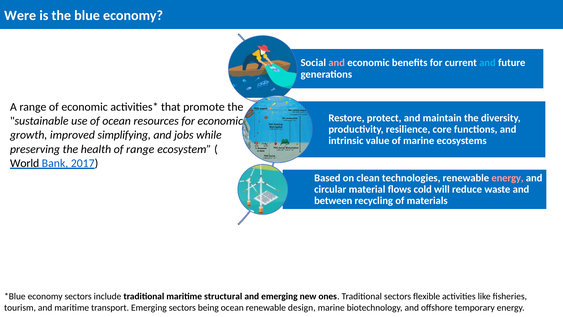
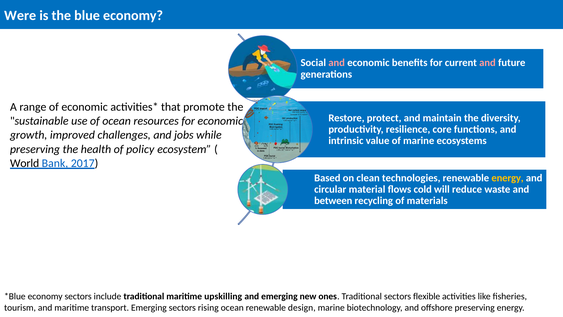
and colour: light blue -> pink (487, 63)
simplifying: simplifying -> challenges (124, 135)
of range: range -> policy (140, 149)
energy colour: pink -> yellow (508, 178)
structural: structural -> upskilling (223, 296)
being: being -> rising (208, 307)
offshore temporary: temporary -> preserving (475, 307)
